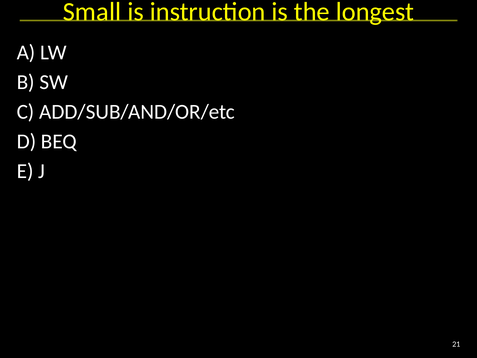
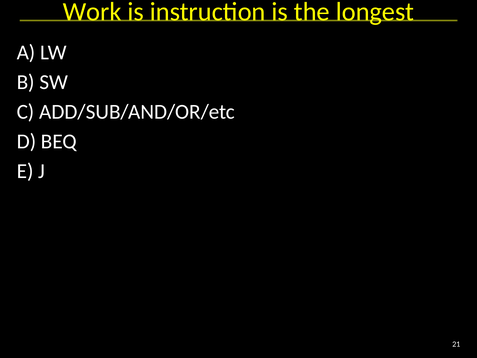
Small: Small -> Work (92, 12)
